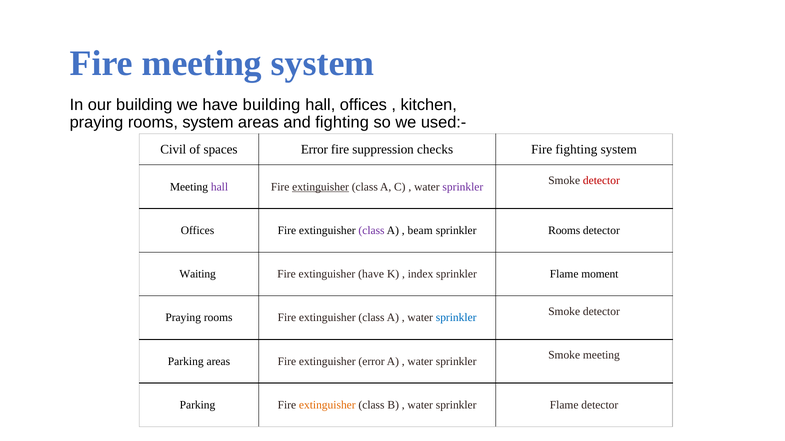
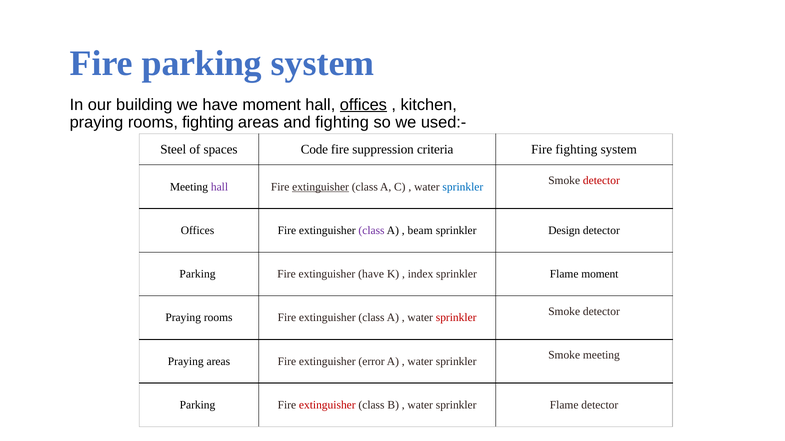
Fire meeting: meeting -> parking (202, 64)
have building: building -> moment (272, 105)
offices underline: none -> present (363, 105)
rooms system: system -> fighting (208, 122)
Civil: Civil -> Steel (173, 150)
spaces Error: Error -> Code (314, 150)
checks: checks -> criteria (435, 150)
sprinkler colour: purple -> blue (463, 187)
sprinkler Rooms: Rooms -> Design (564, 231)
Waiting: Waiting -> Parking (198, 274)
sprinkler colour: blue -> red (456, 318)
Parking: Parking -> Praying (186, 362)
extinguisher colour: orange -> red (327, 405)
